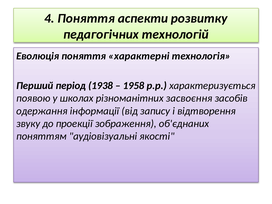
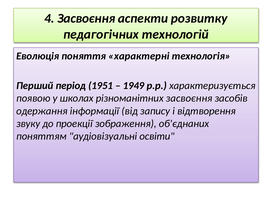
4 Поняття: Поняття -> Засвоєння (86, 18)
1938: 1938 -> 1951 (101, 86)
1958: 1958 -> 1949 (134, 86)
якості: якості -> освіти (157, 136)
